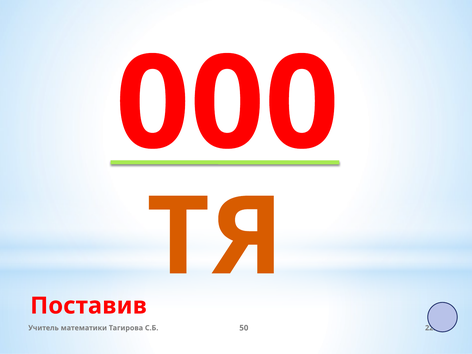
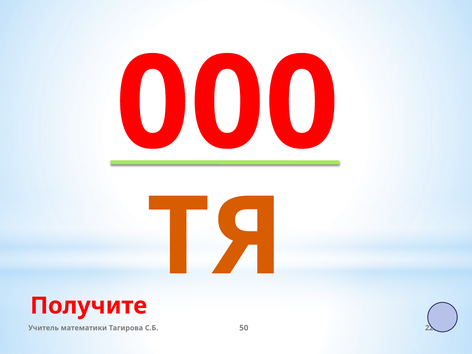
Поставив: Поставив -> Получите (89, 306)
